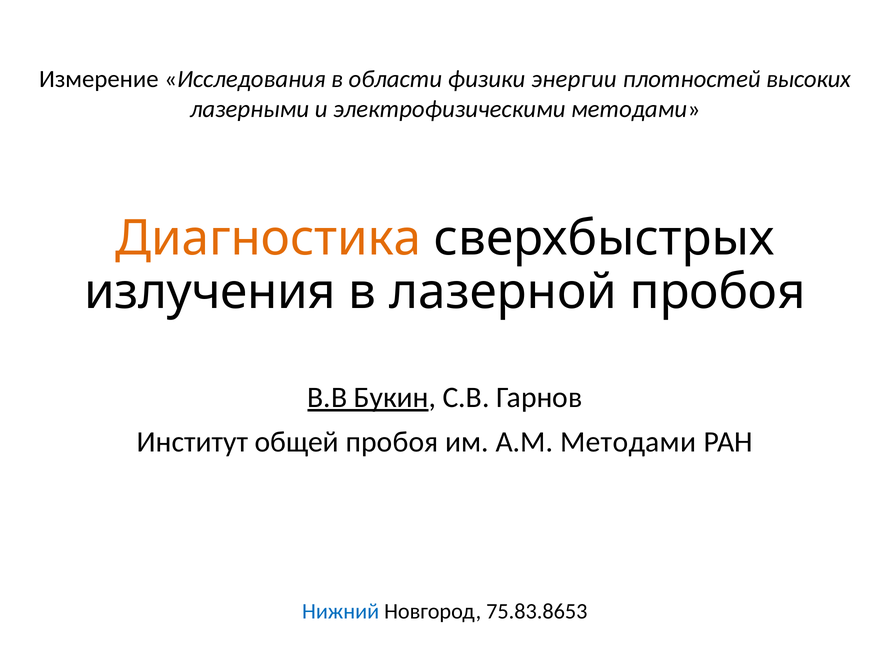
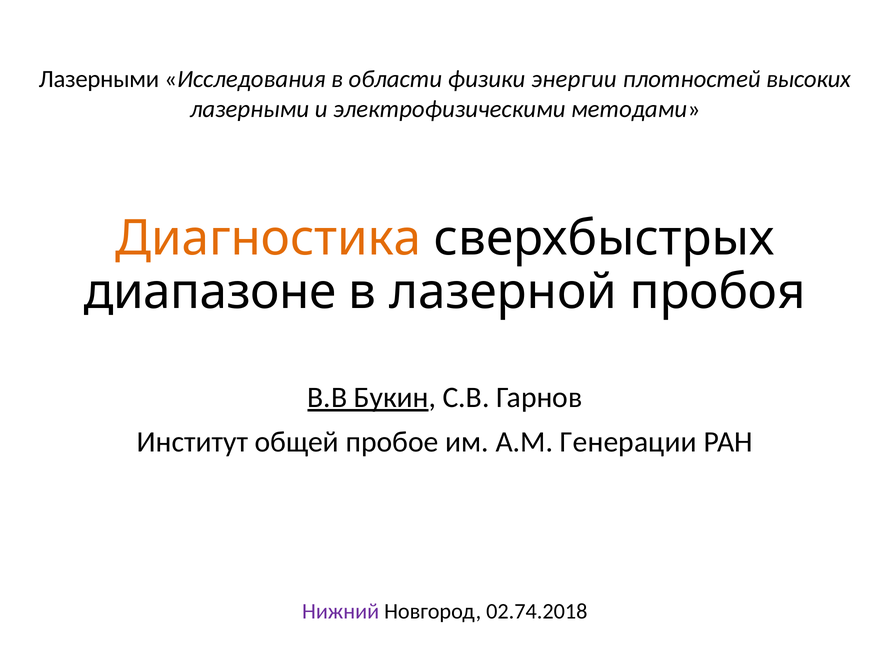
Измерение: Измерение -> Лазерными (99, 79)
излучения: излучения -> диапазоне (210, 292)
общей пробоя: пробоя -> пробое (392, 442)
А.М Методами: Методами -> Генерации (628, 442)
Нижний colour: blue -> purple (341, 611)
75.83.8653: 75.83.8653 -> 02.74.2018 (537, 611)
